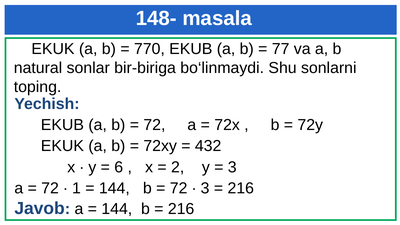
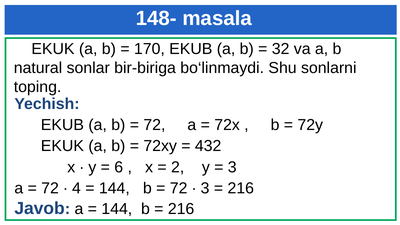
770: 770 -> 170 (149, 49)
77: 77 -> 32 (281, 49)
1: 1 -> 4 (76, 188)
